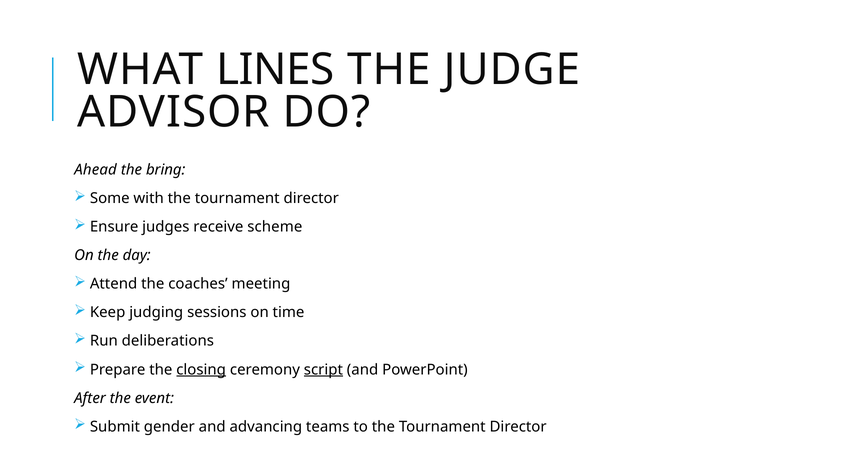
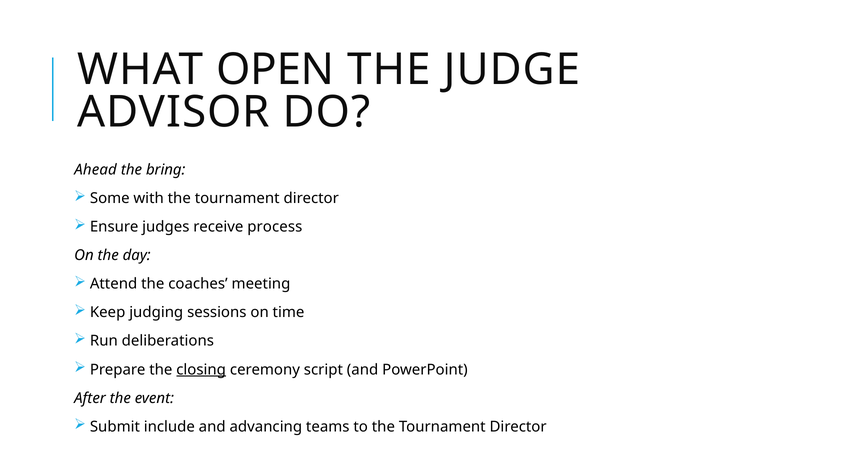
LINES: LINES -> OPEN (275, 70)
scheme: scheme -> process (275, 227)
script underline: present -> none (323, 369)
gender: gender -> include (169, 427)
